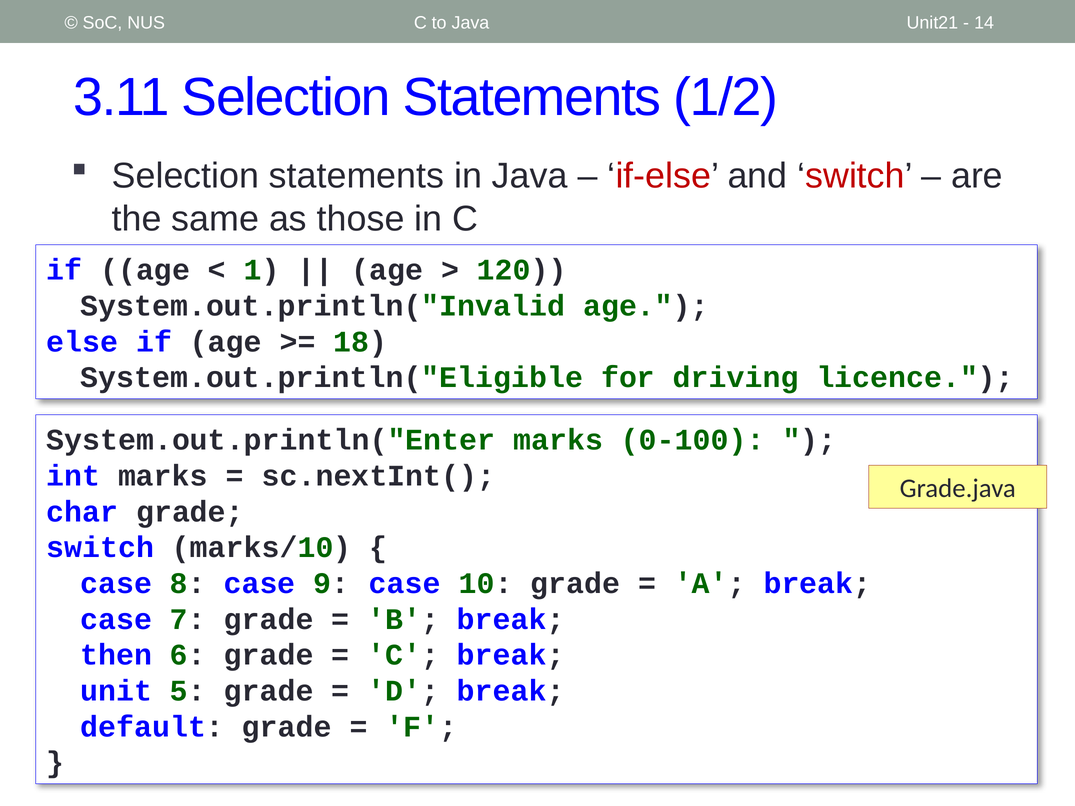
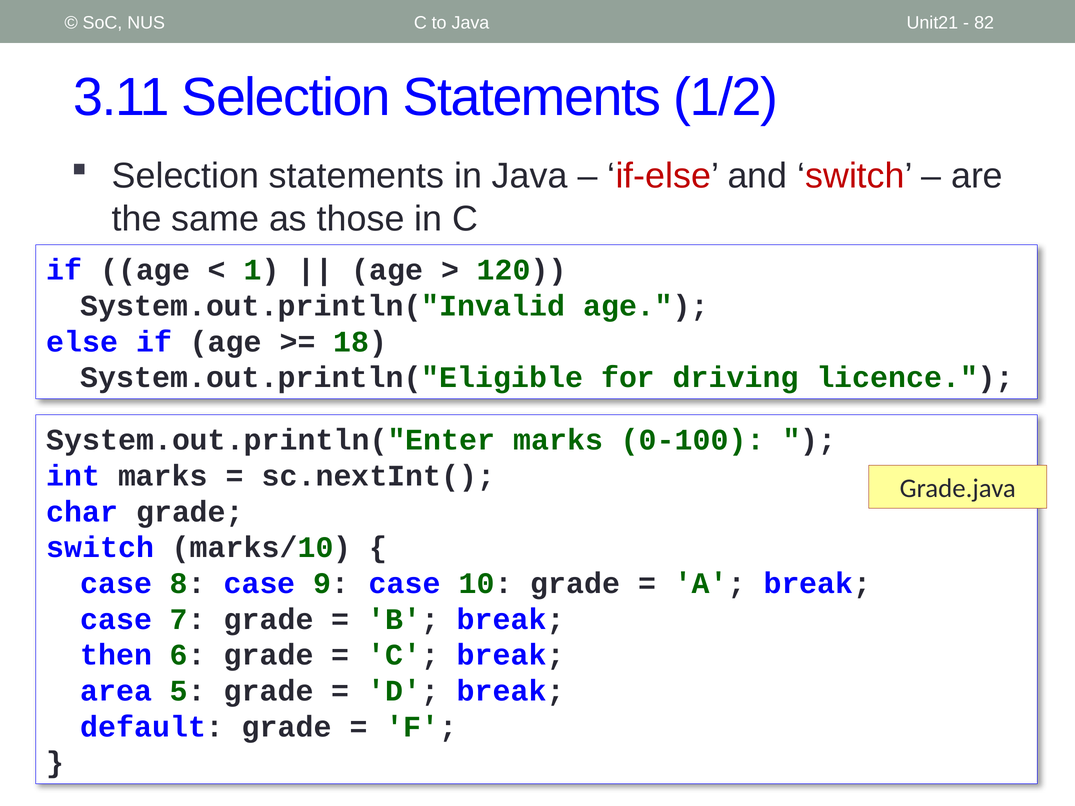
14: 14 -> 82 (984, 23)
unit: unit -> area (116, 691)
